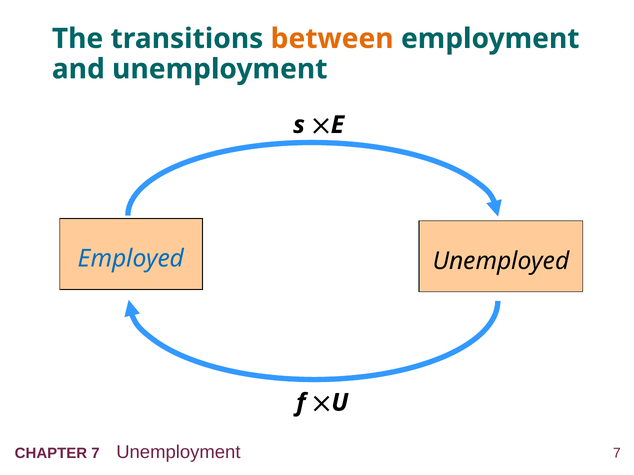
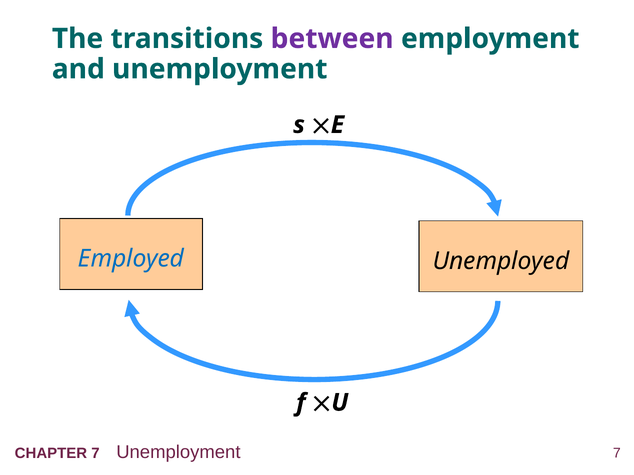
between colour: orange -> purple (332, 39)
